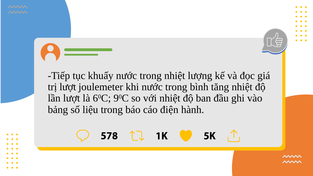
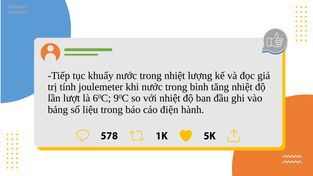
trị lượt: lượt -> tính (68, 87)
